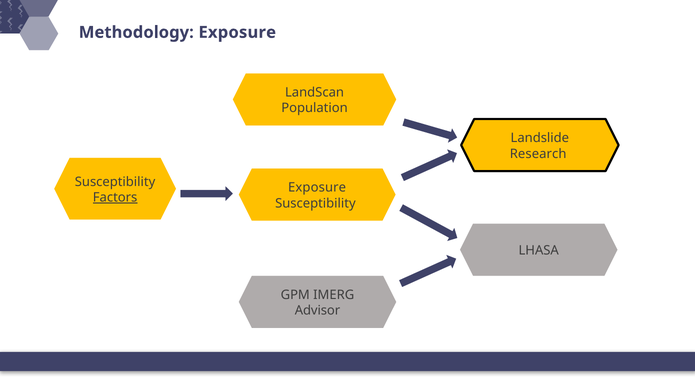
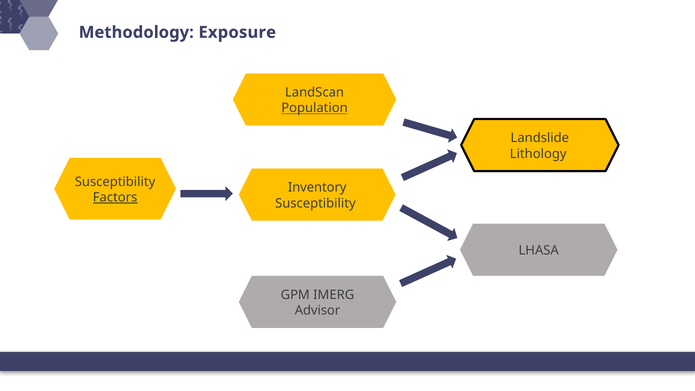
Population underline: none -> present (314, 108)
Research: Research -> Lithology (538, 154)
Exposure: Exposure -> Inventory (317, 188)
